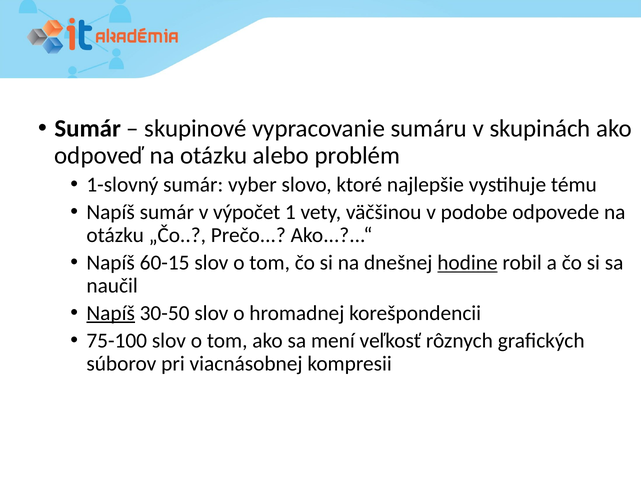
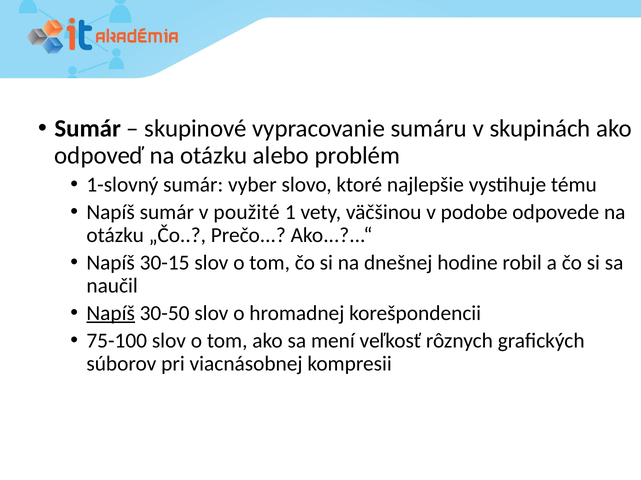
výpočet: výpočet -> použité (247, 213)
60-15: 60-15 -> 30-15 (165, 263)
hodine underline: present -> none (467, 263)
